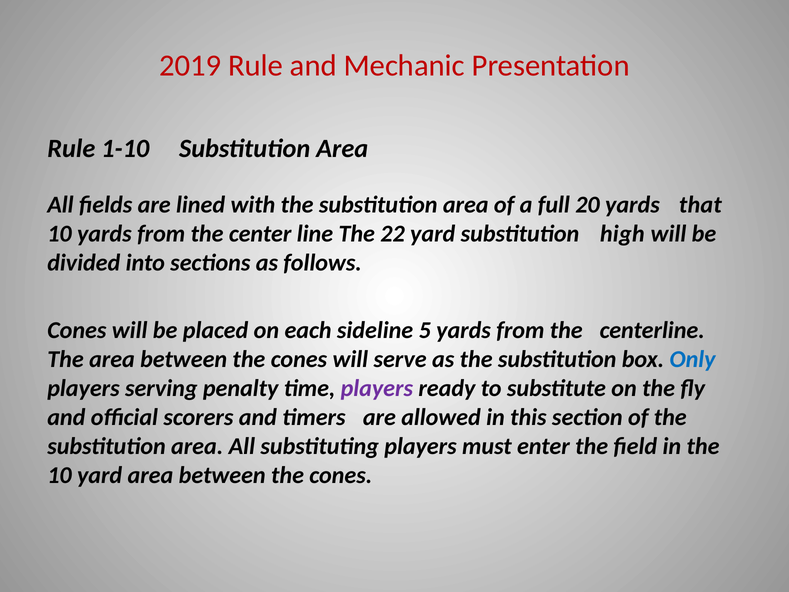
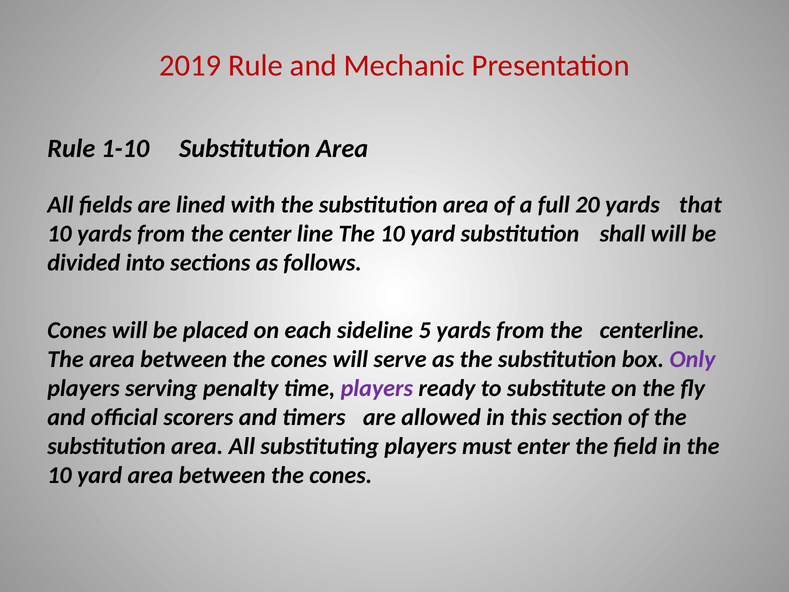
line The 22: 22 -> 10 (393, 234)
high: high -> shall (623, 234)
Only colour: blue -> purple (693, 359)
